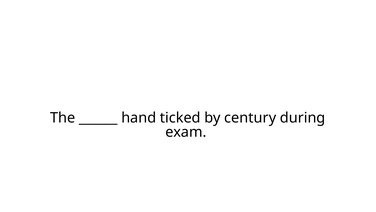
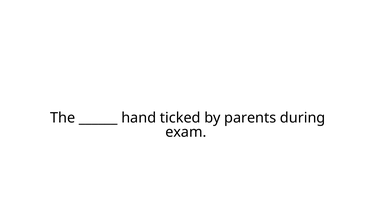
century: century -> parents (250, 118)
